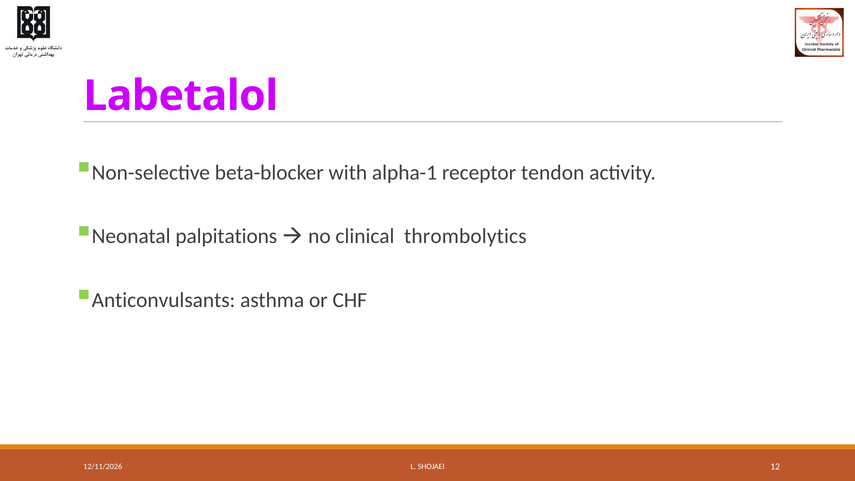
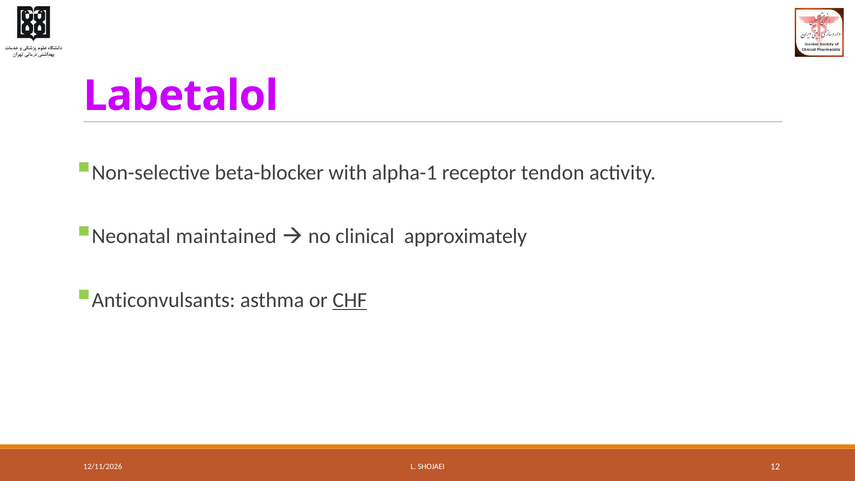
palpitations: palpitations -> maintained (226, 236)
thrombolytics: thrombolytics -> approximately (466, 236)
CHF underline: none -> present (350, 300)
